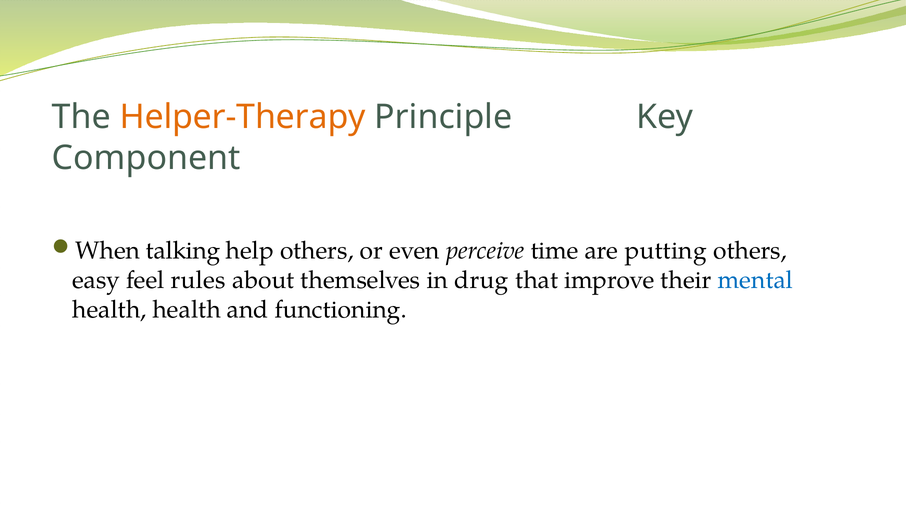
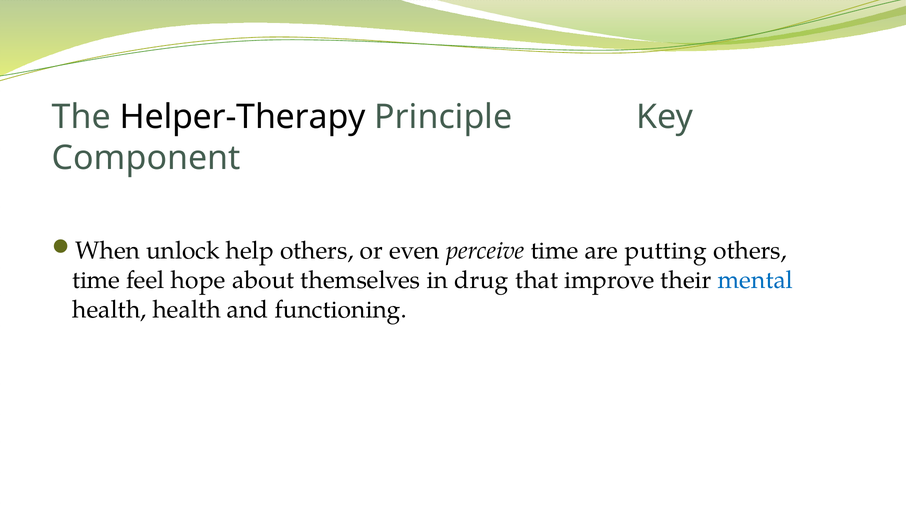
Helper-Therapy colour: orange -> black (243, 117)
talking: talking -> unlock (183, 251)
easy: easy -> time (96, 280)
rules: rules -> hope (198, 280)
